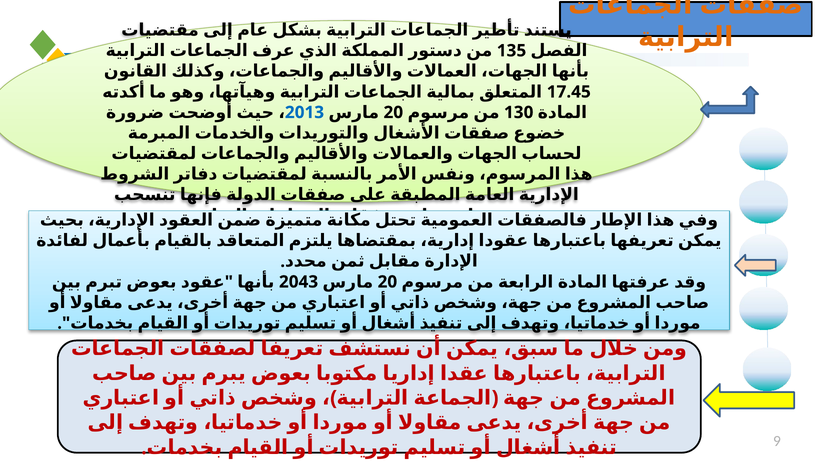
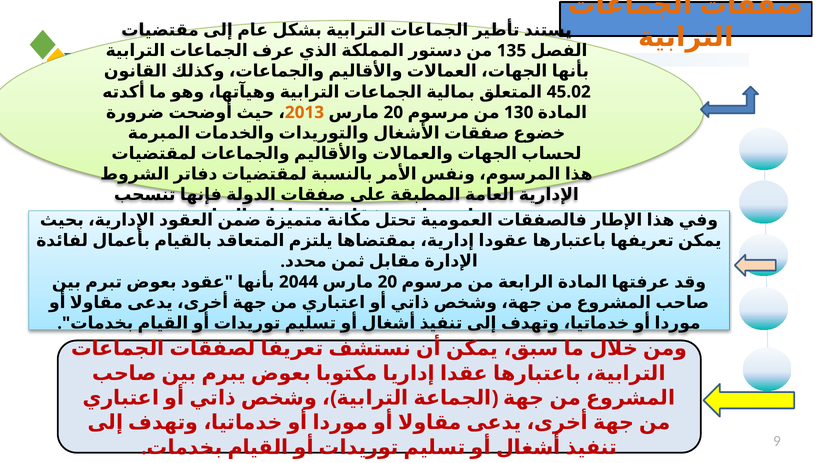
17.45: 17.45 -> 45.02 (569, 92)
2013 colour: blue -> orange (305, 112)
2043: 2043 -> 2044 (299, 282)
